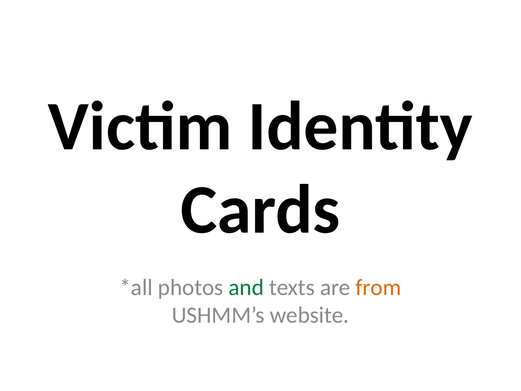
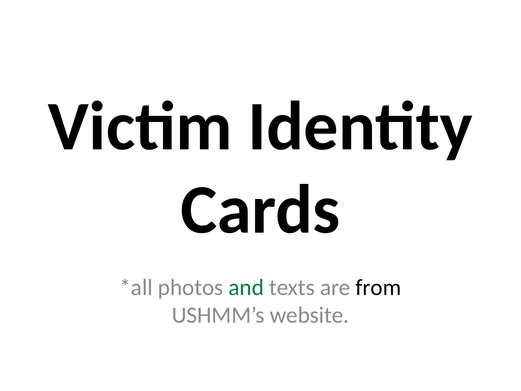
from colour: orange -> black (378, 287)
